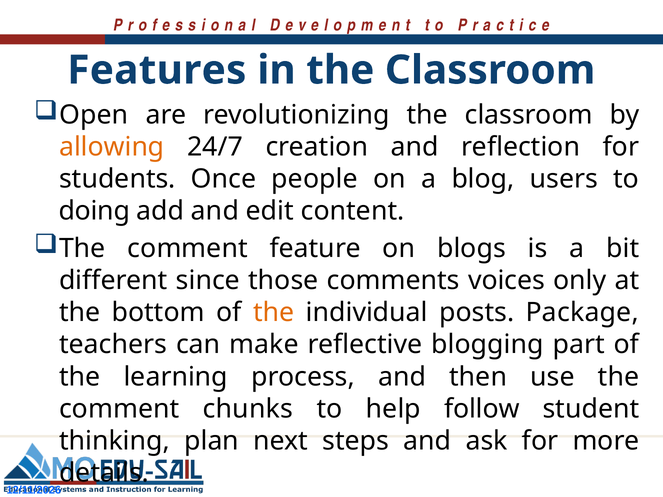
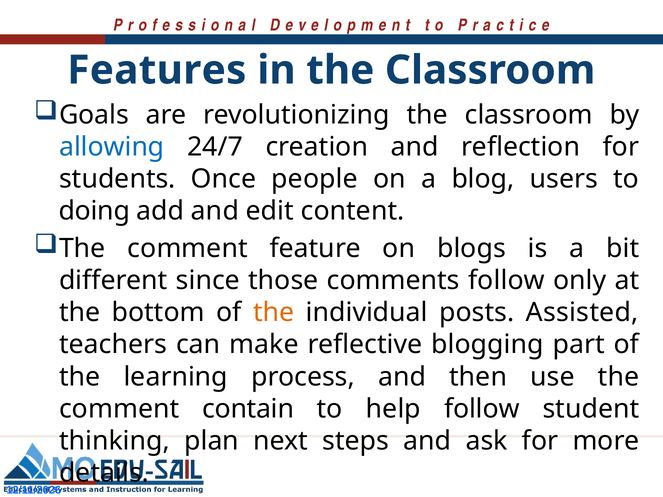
Open: Open -> Goals (94, 115)
allowing colour: orange -> blue (112, 147)
comments voices: voices -> follow (506, 281)
Package: Package -> Assisted (582, 313)
chunks: chunks -> contain (248, 409)
